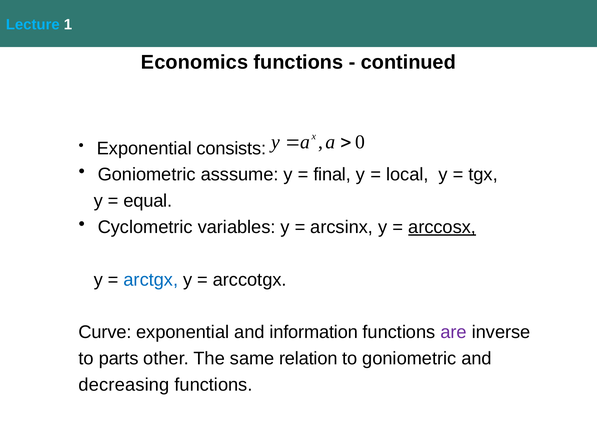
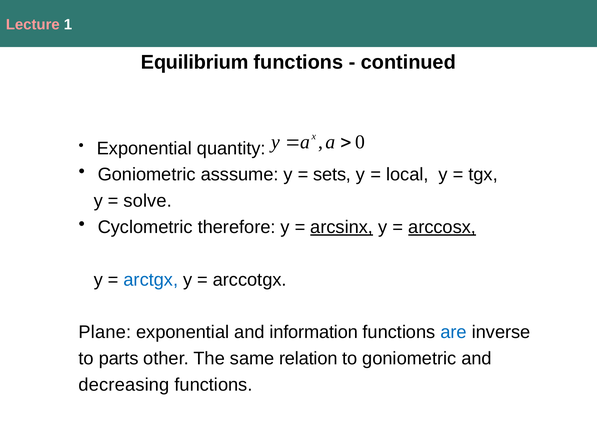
Lecture colour: light blue -> pink (33, 25)
Economics: Economics -> Equilibrium (195, 62)
consists: consists -> quantity (231, 148)
final: final -> sets (332, 175)
equal: equal -> solve (148, 201)
variables: variables -> therefore (237, 227)
arcsinx underline: none -> present (342, 227)
Curve: Curve -> Plane (105, 332)
are colour: purple -> blue (454, 332)
